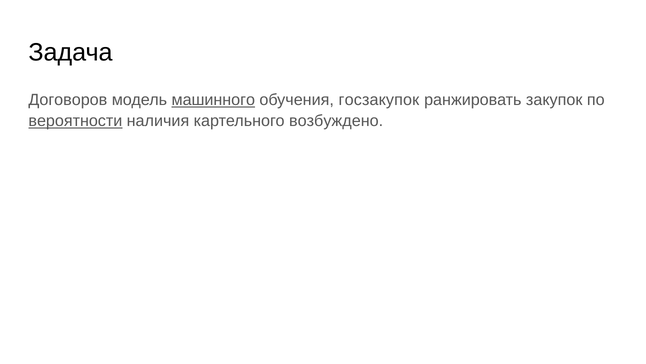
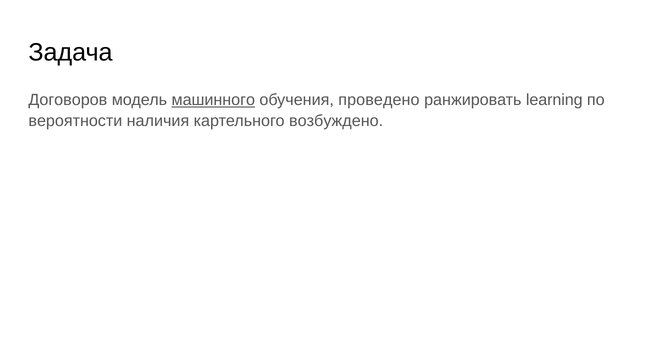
госзакупок: госзакупок -> проведено (379, 100)
закупок: закупок -> learning (554, 100)
вероятности underline: present -> none (75, 121)
